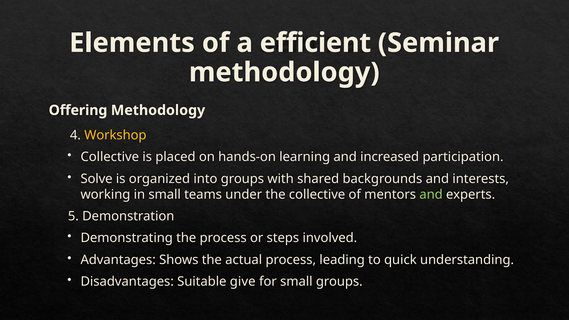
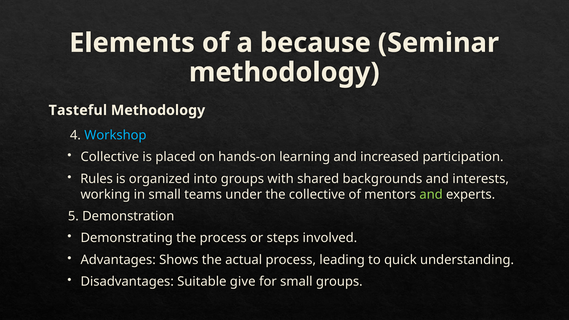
efficient: efficient -> because (315, 43)
Offering: Offering -> Tasteful (78, 110)
Workshop colour: yellow -> light blue (115, 135)
Solve: Solve -> Rules (97, 179)
